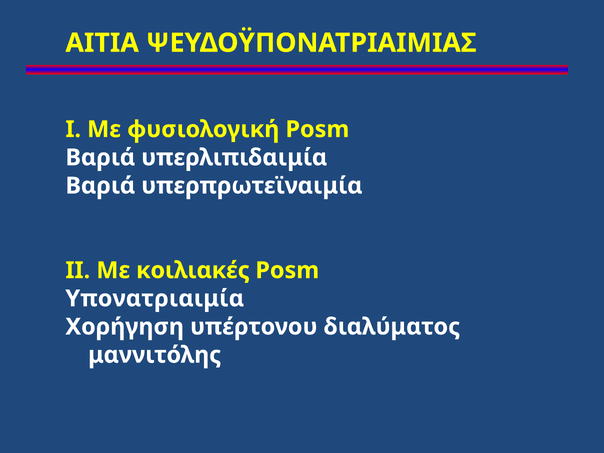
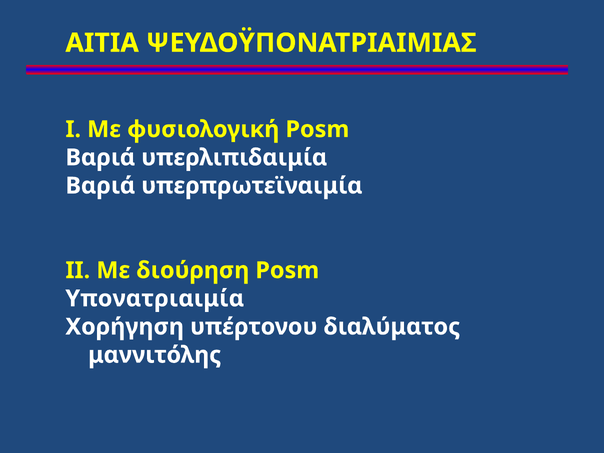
κοιλιακές: κοιλιακές -> διούρηση (193, 270)
